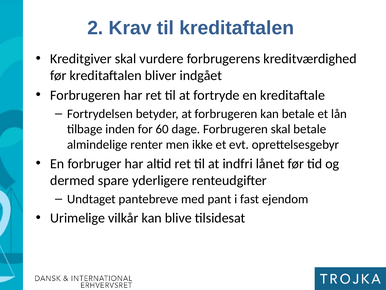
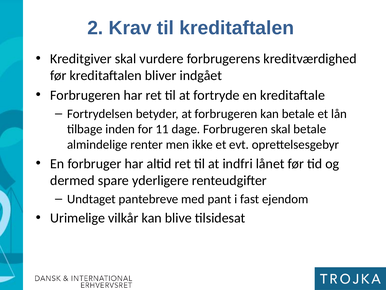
60: 60 -> 11 (162, 129)
